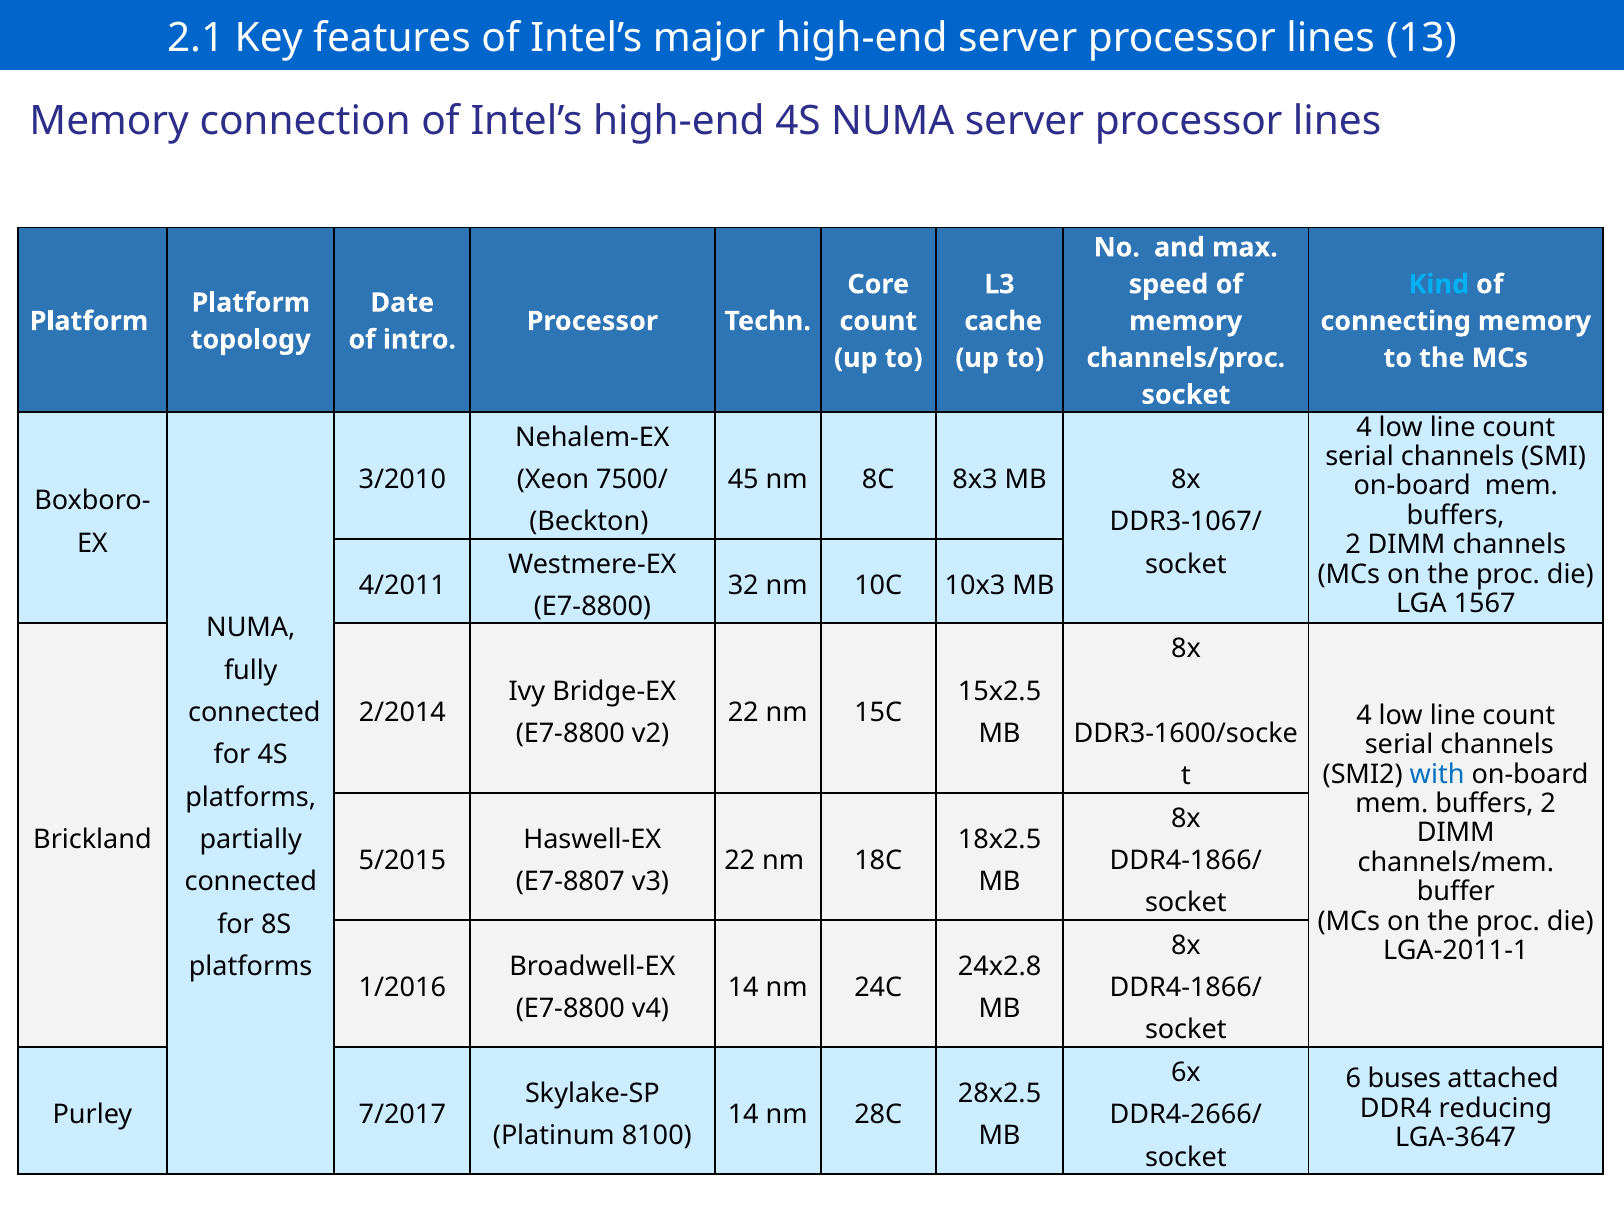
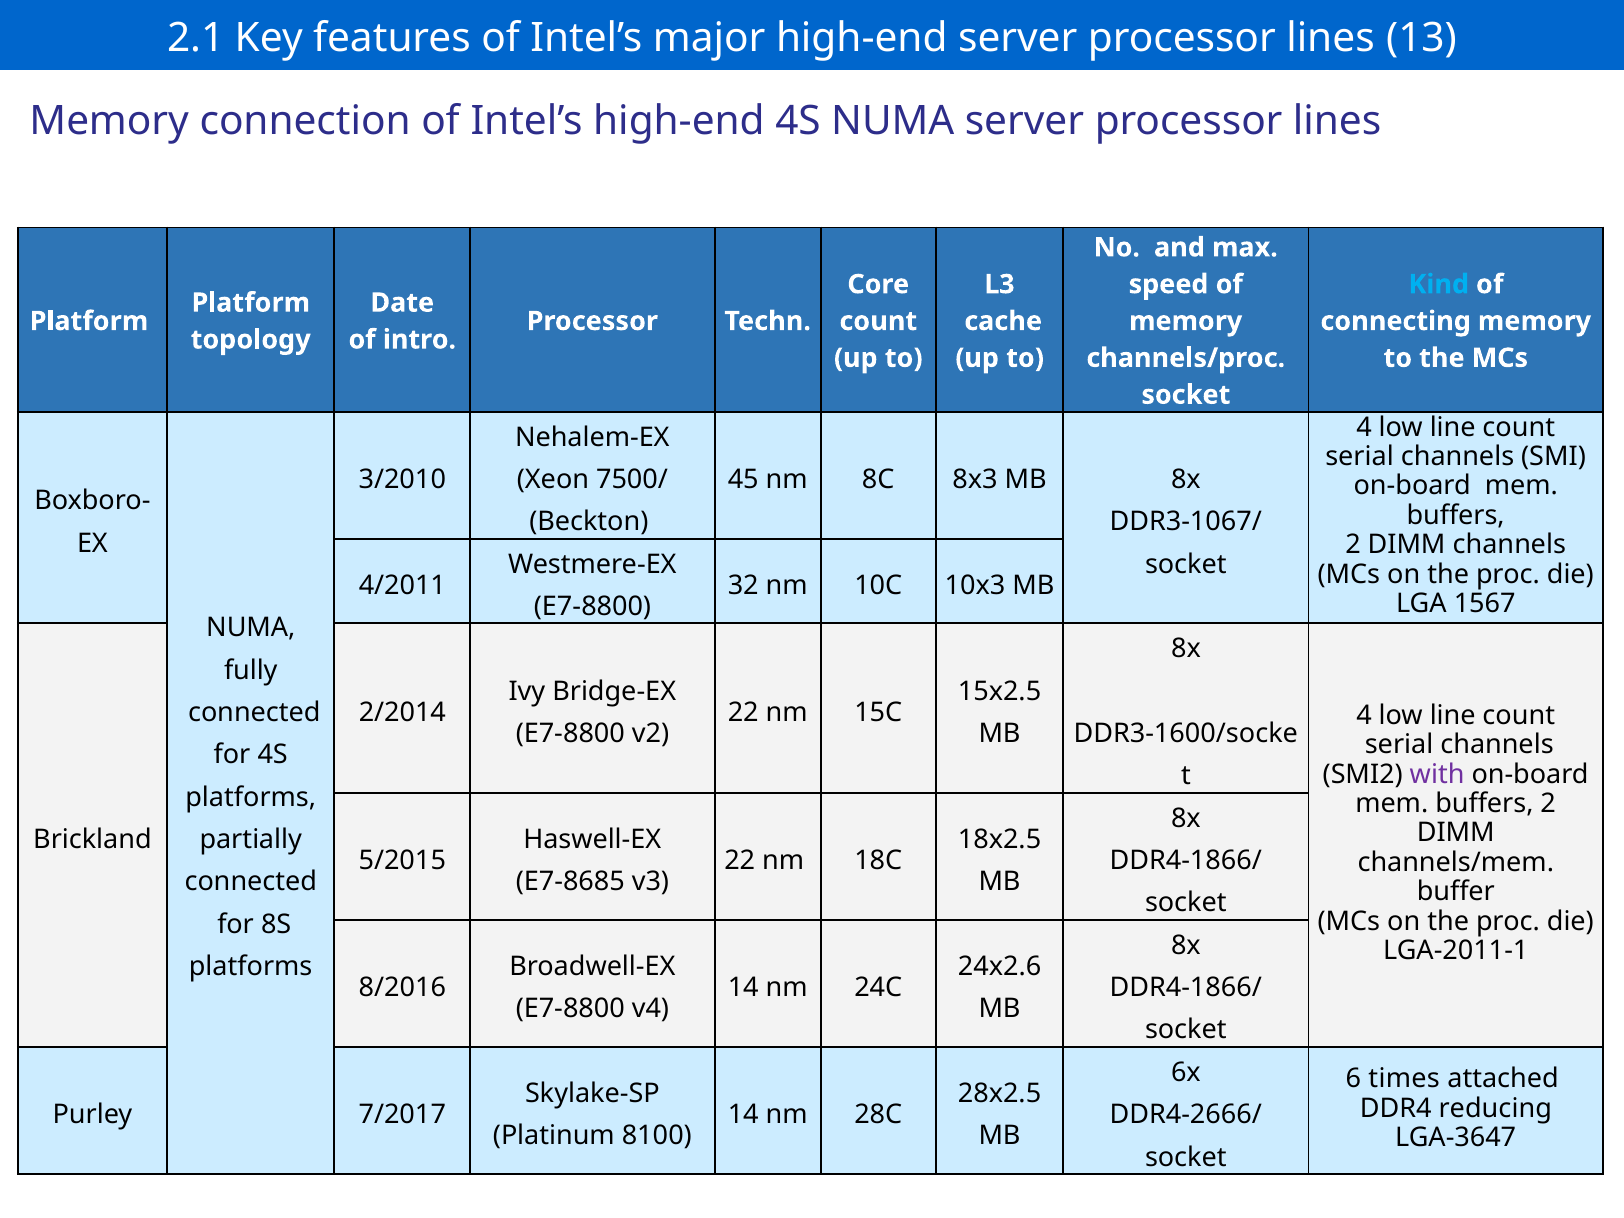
with colour: blue -> purple (1437, 774)
E7-8807: E7-8807 -> E7-8685 (570, 882)
24x2.8: 24x2.8 -> 24x2.6 (1000, 967)
1/2016: 1/2016 -> 8/2016 (402, 988)
buses: buses -> times (1404, 1079)
